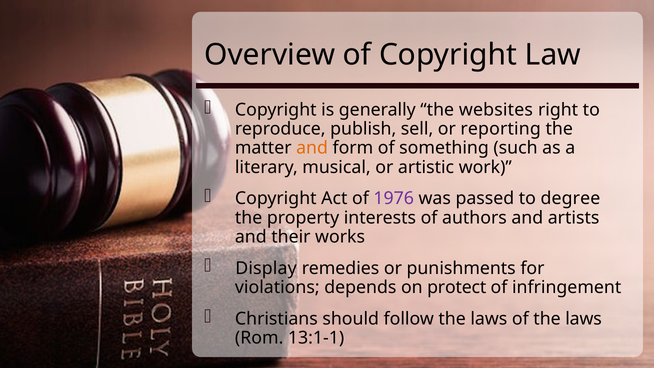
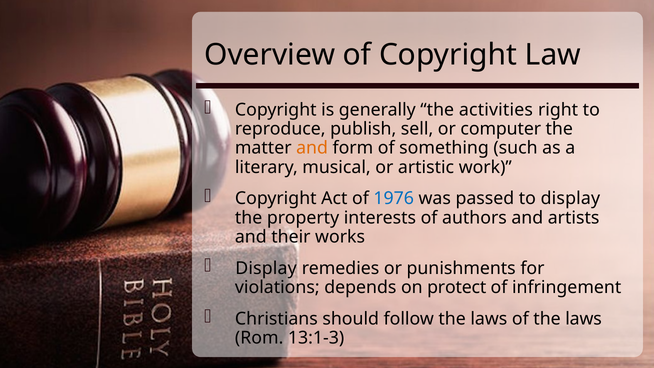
websites: websites -> activities (496, 110)
reporting: reporting -> computer (501, 129)
1976 colour: purple -> blue (394, 199)
to degree: degree -> display (570, 199)
13:1-1: 13:1-1 -> 13:1-3 (316, 338)
